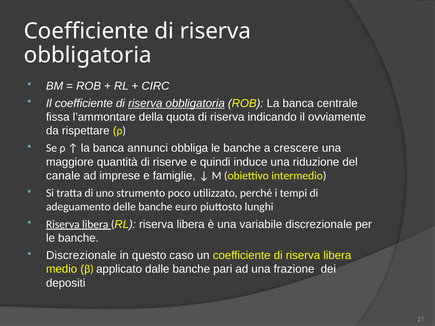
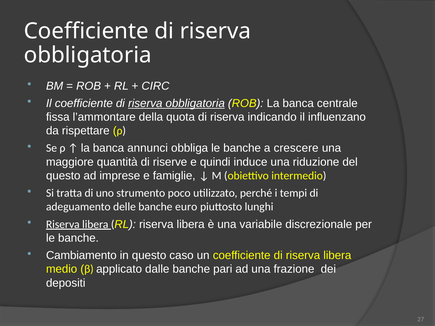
ovviamente: ovviamente -> influenzano (337, 117)
canale: canale -> questo (63, 176)
Discrezionale: Discrezionale -> Cambiamento (81, 256)
